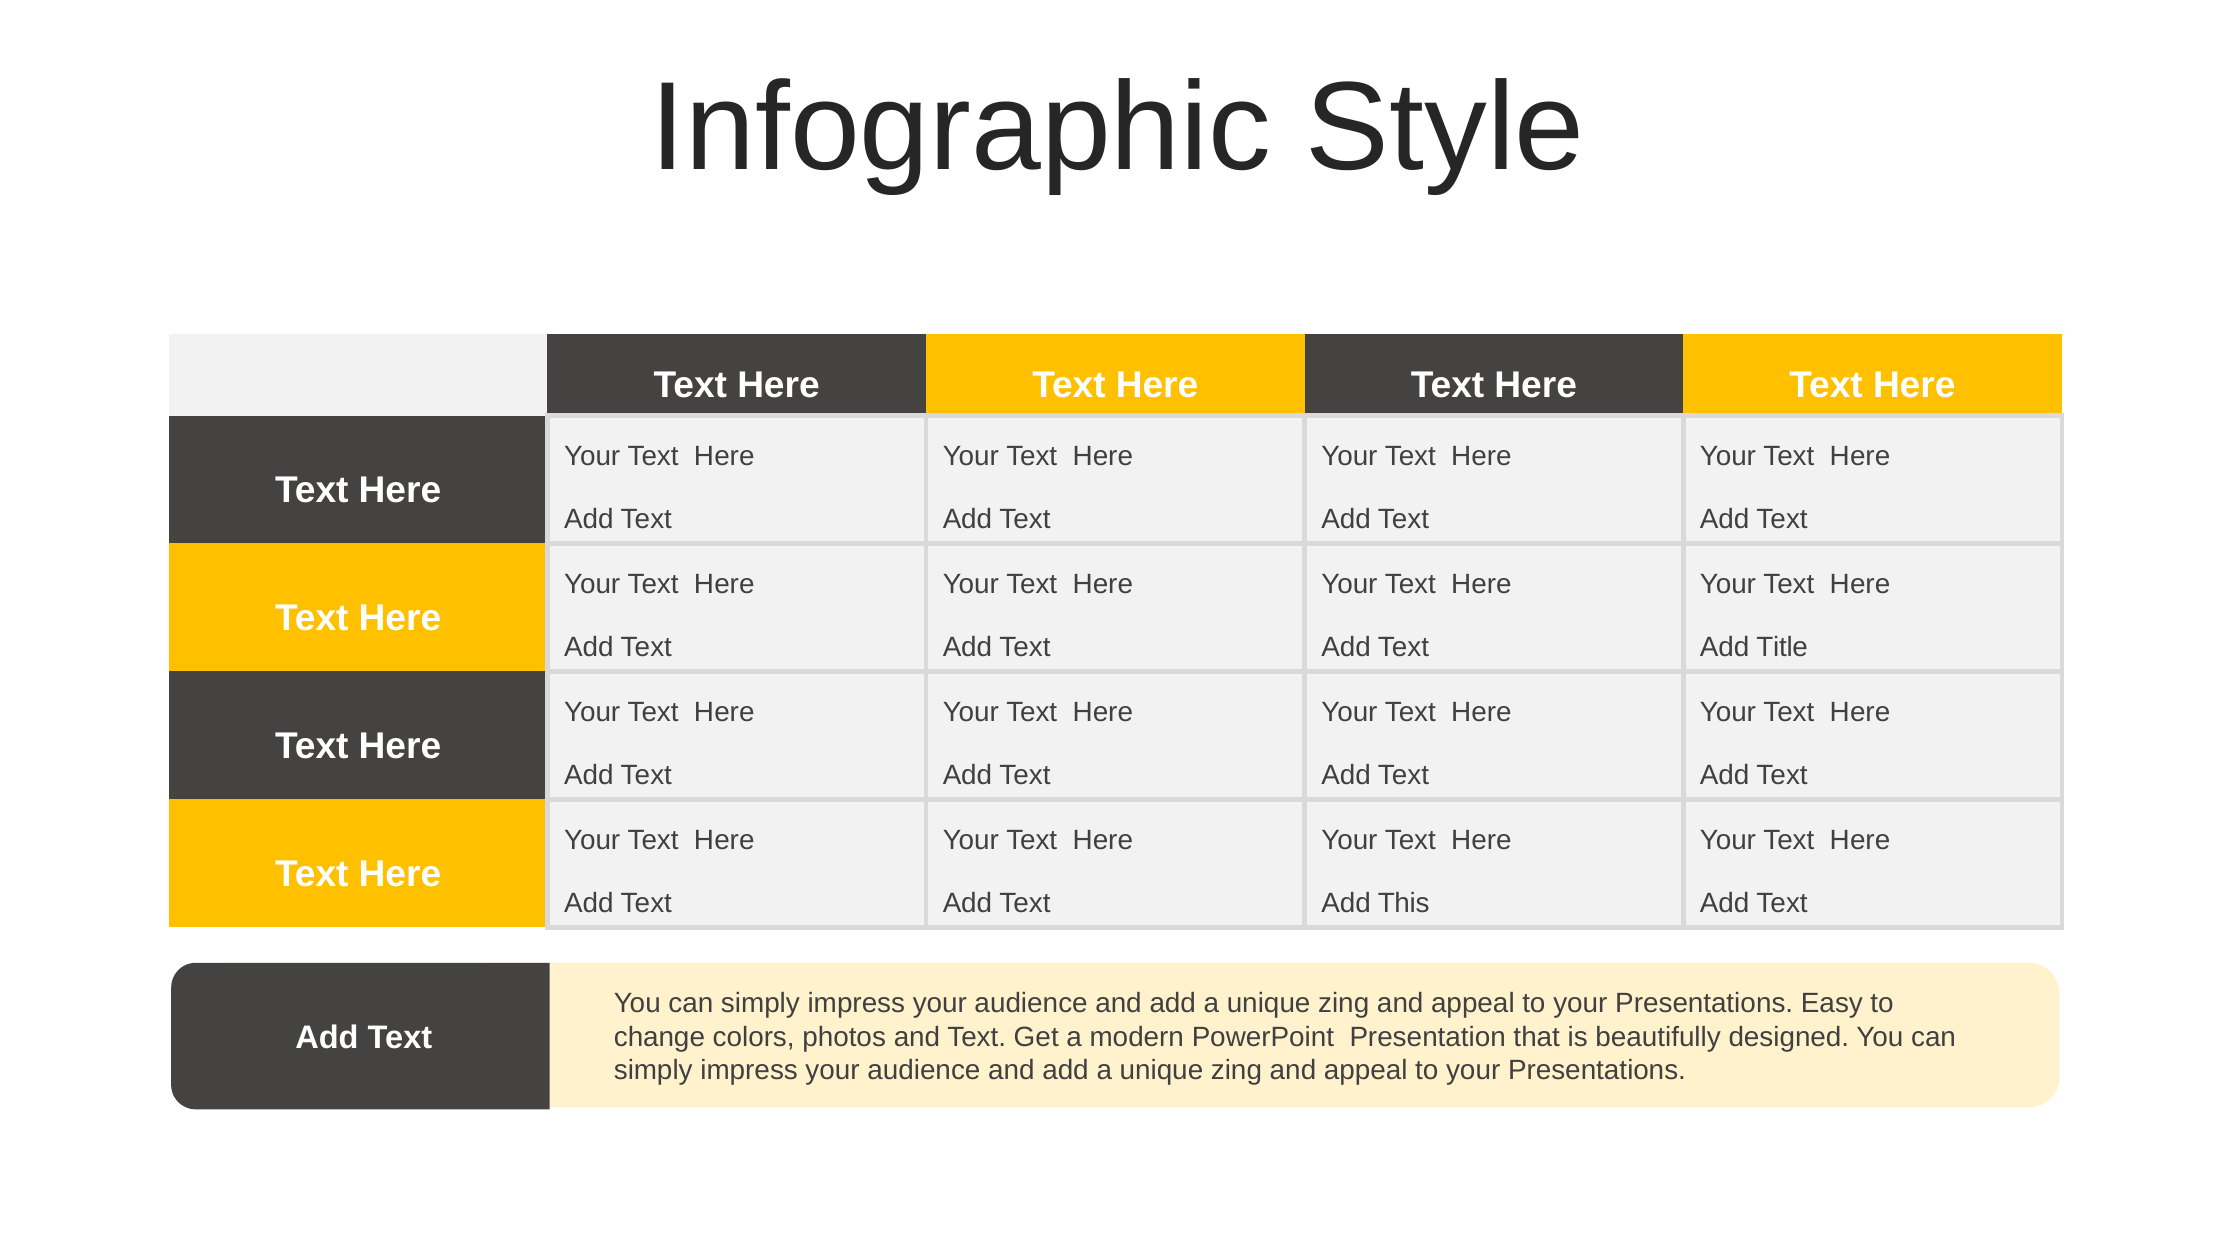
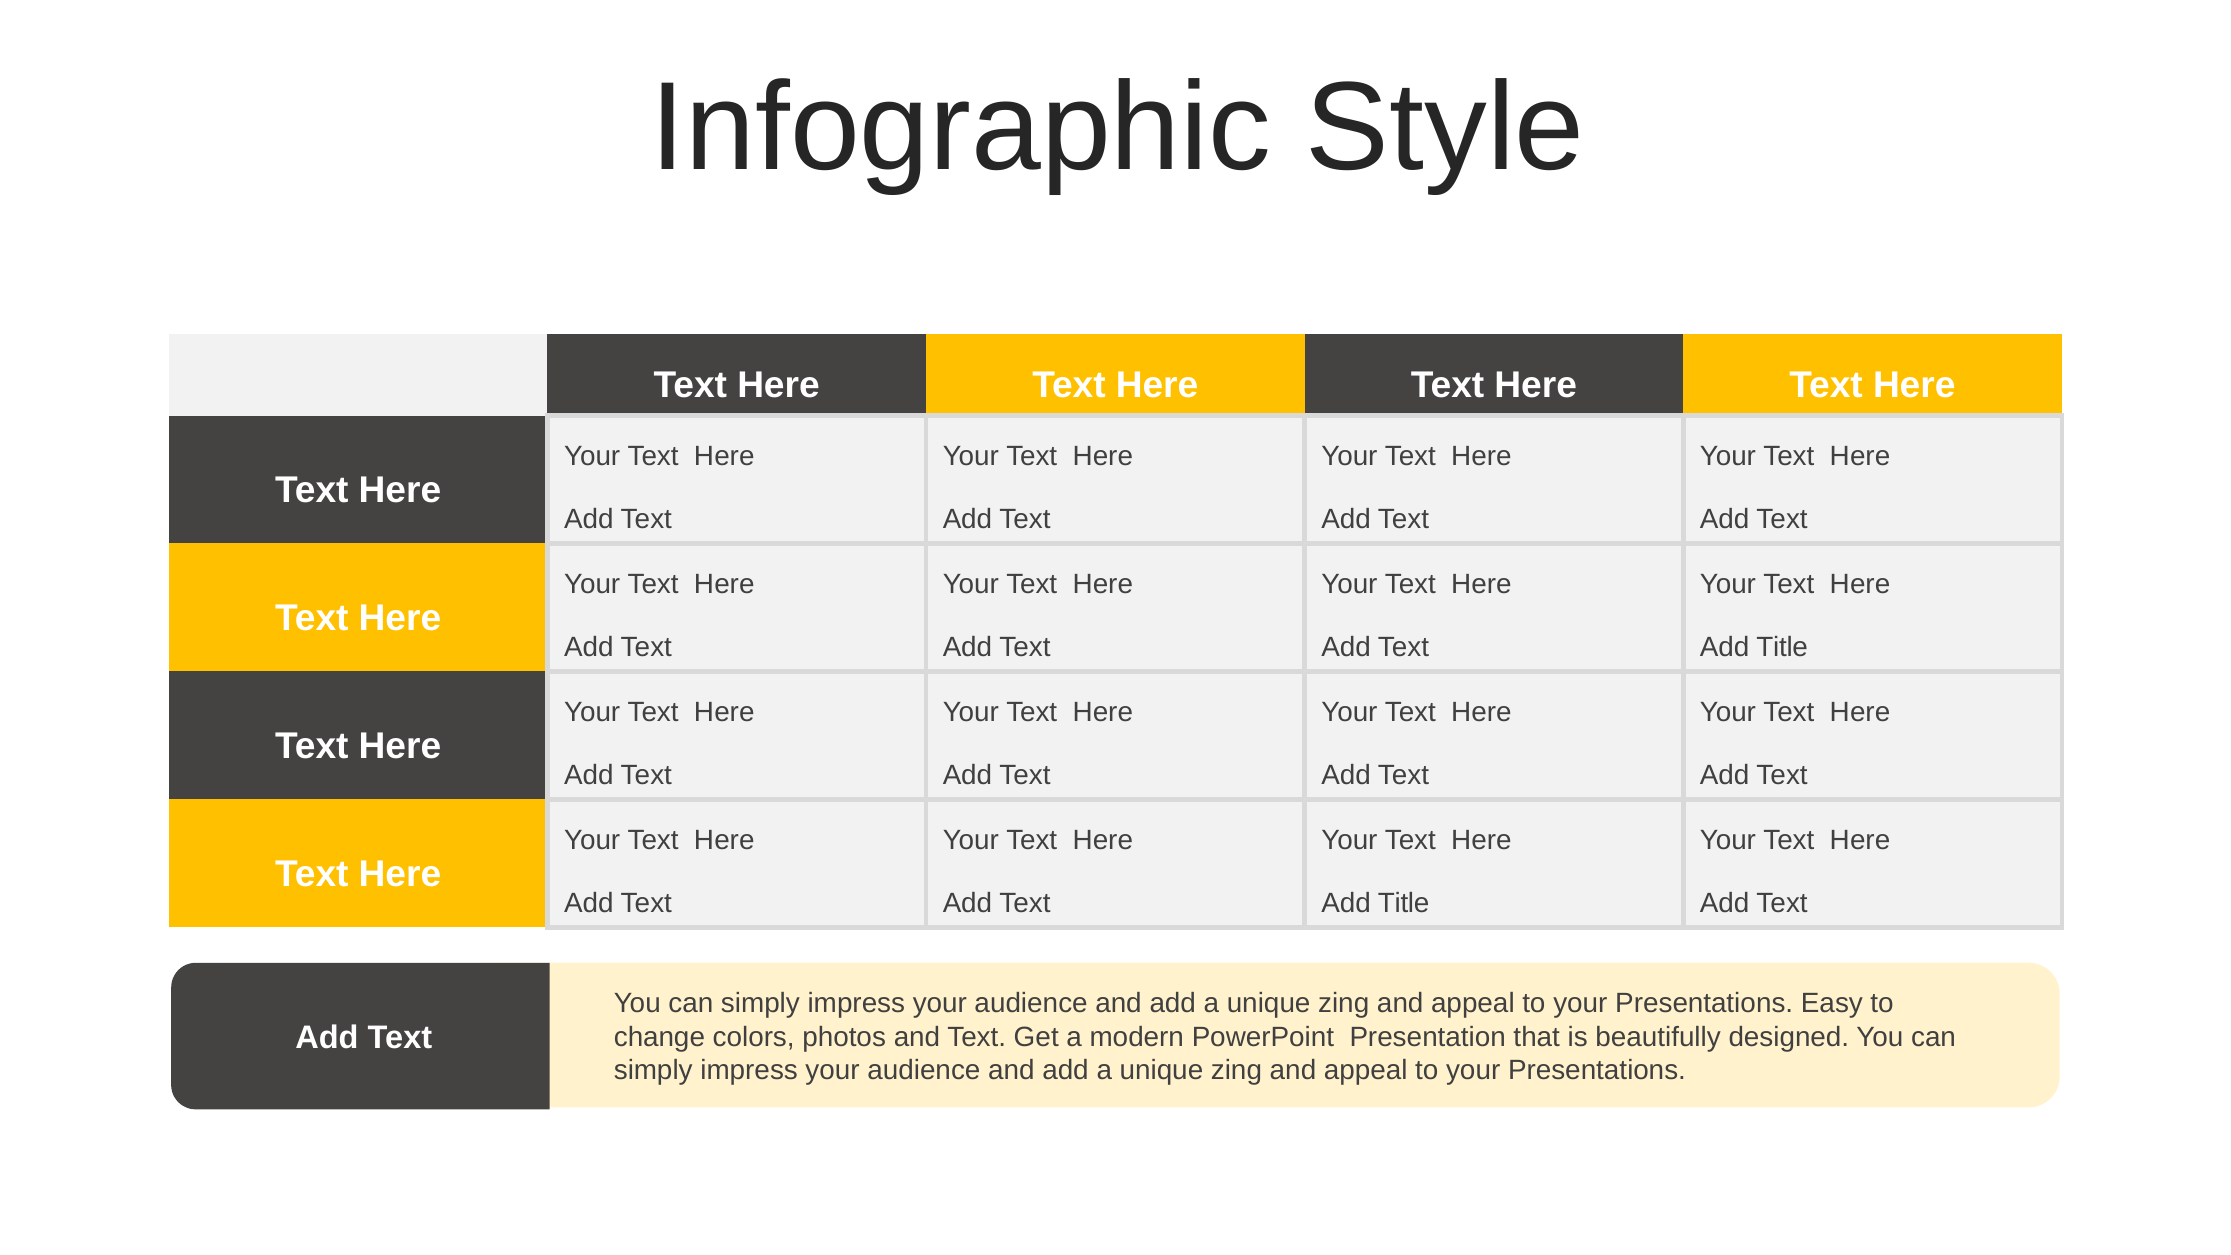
This: This -> Title (1404, 903)
